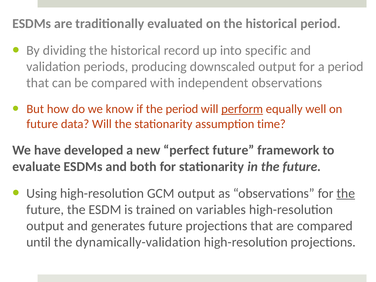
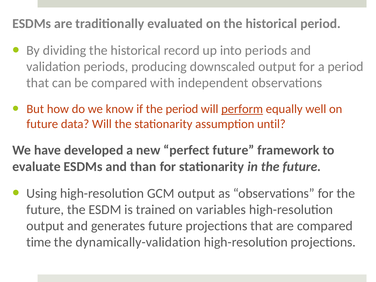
into specific: specific -> periods (266, 50)
time: time -> until (271, 124)
both: both -> than (143, 167)
the underline: present -> none (346, 193)
until: until -> time (39, 242)
